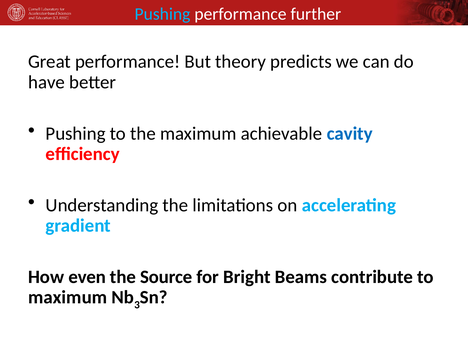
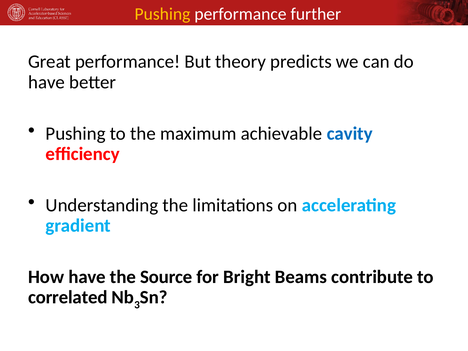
Pushing colour: light blue -> yellow (162, 14)
How even: even -> have (87, 277)
maximum: maximum -> correlated (68, 297)
